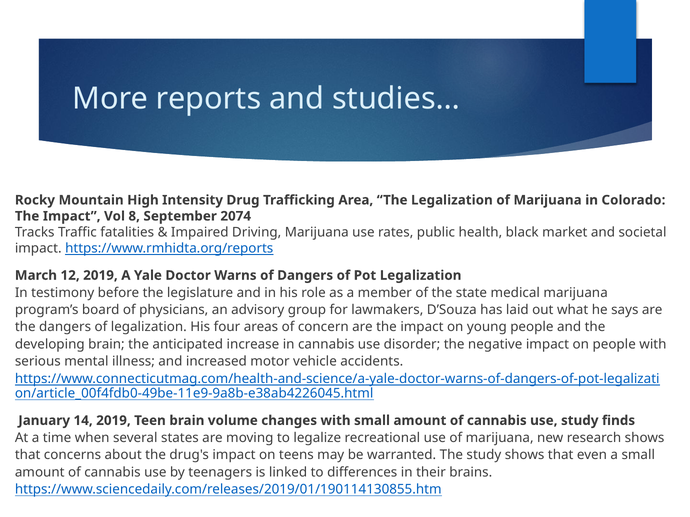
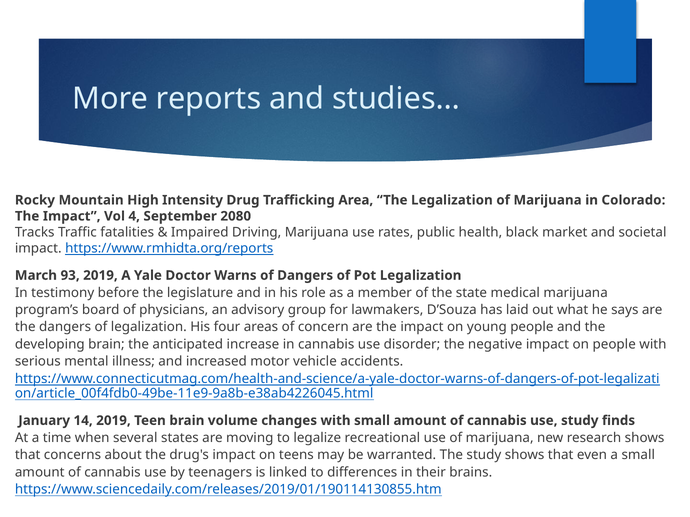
8: 8 -> 4 (134, 216)
2074: 2074 -> 2080 (236, 216)
12: 12 -> 93 (70, 276)
